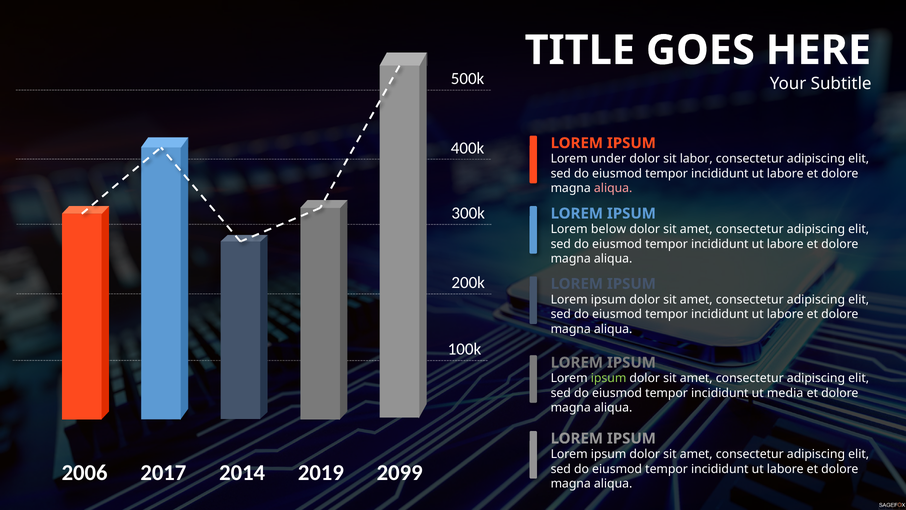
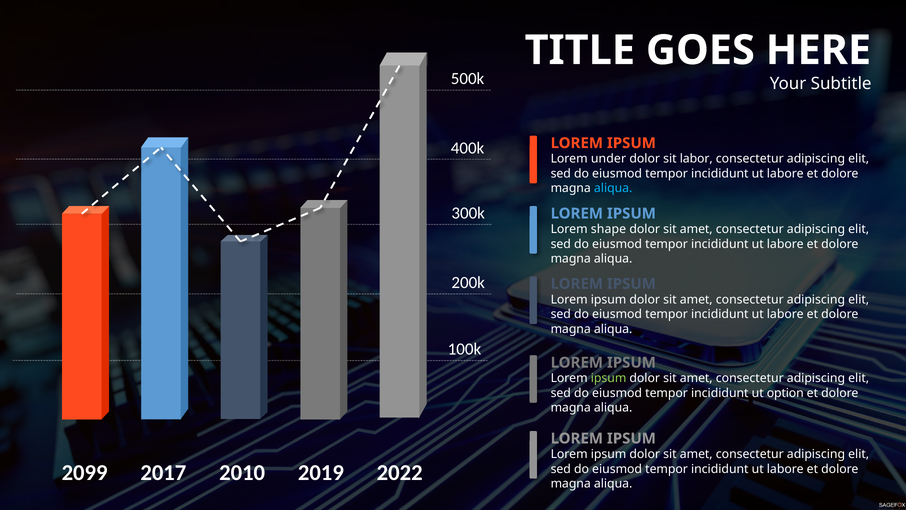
aliqua colour: pink -> light blue (613, 188)
below: below -> shape (608, 229)
media: media -> option (785, 393)
2006: 2006 -> 2099 (85, 473)
2014: 2014 -> 2010 (242, 473)
2099: 2099 -> 2022 (400, 473)
